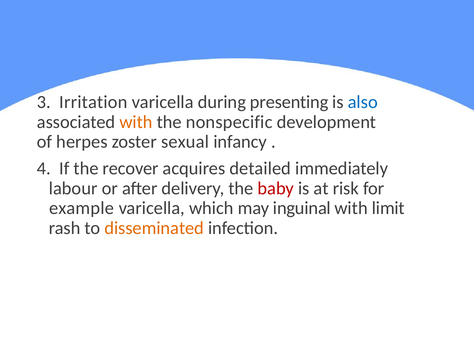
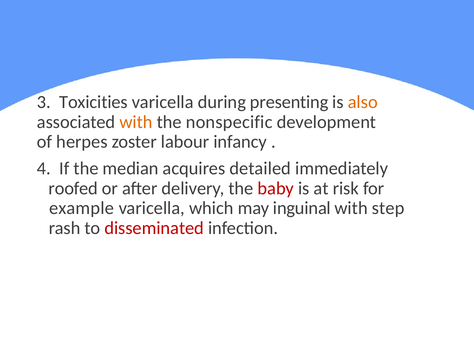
Irritation: Irritation -> Toxicities (94, 102)
also colour: blue -> orange (363, 102)
sexual: sexual -> labour (185, 142)
recover: recover -> median (131, 168)
labour: labour -> roofed (73, 188)
limit: limit -> step (388, 208)
disseminated colour: orange -> red (154, 228)
